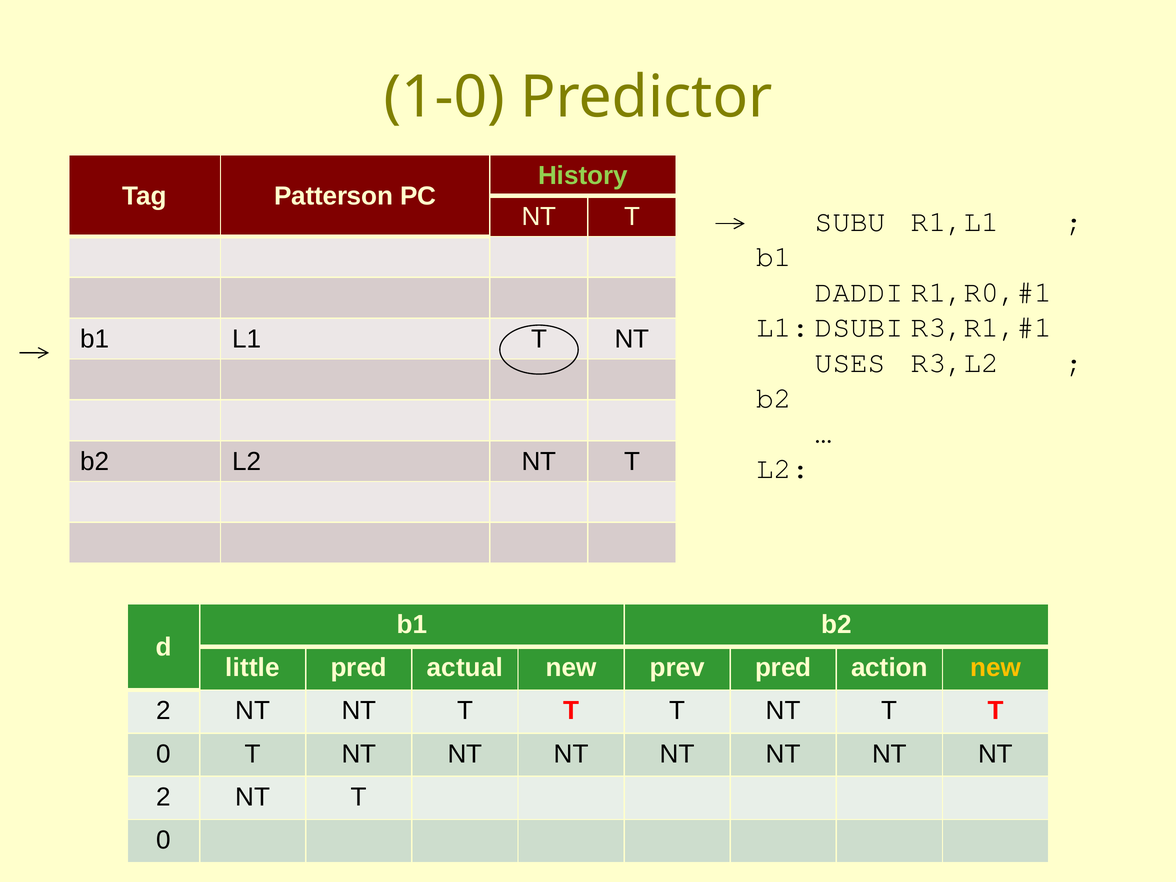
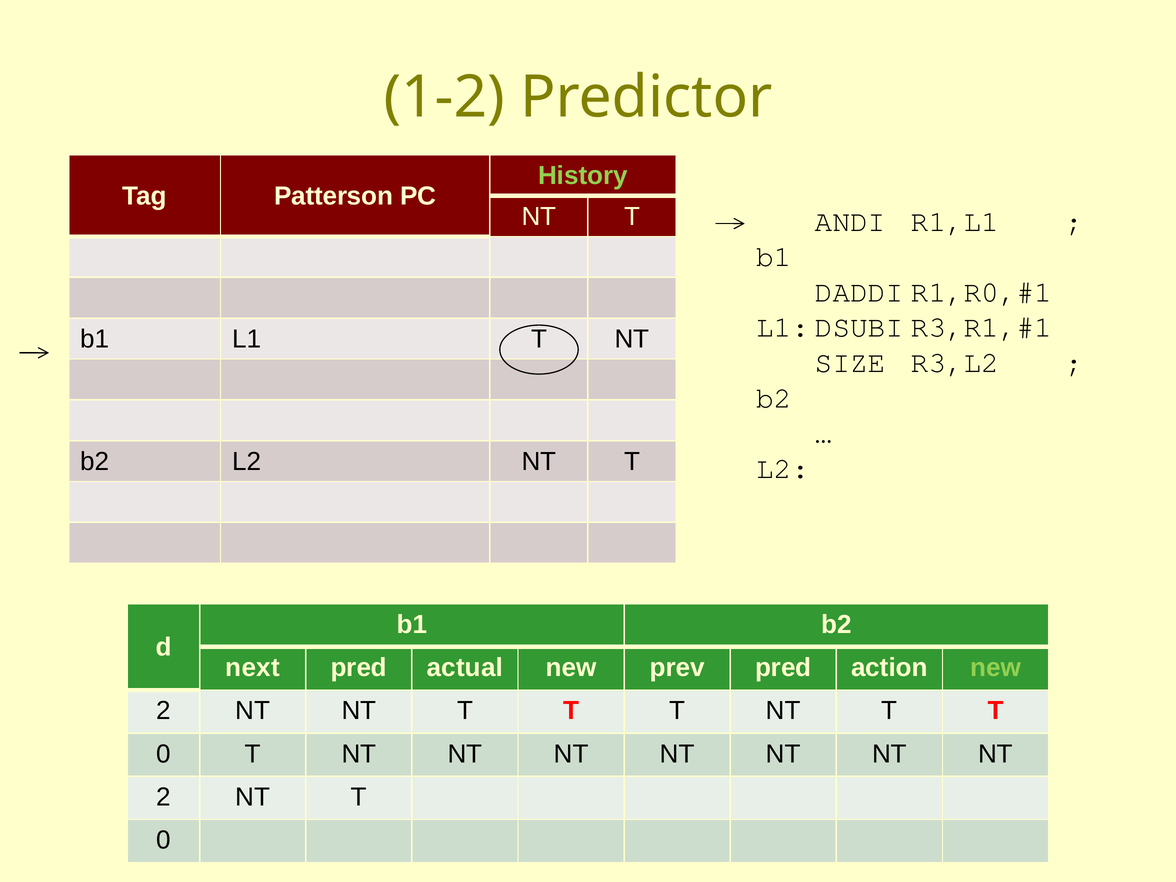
1-0: 1-0 -> 1-2 (444, 97)
SUBU: SUBU -> ANDI (850, 221)
USES: USES -> SIZE (850, 363)
little: little -> next (253, 668)
new colour: yellow -> light green (996, 668)
